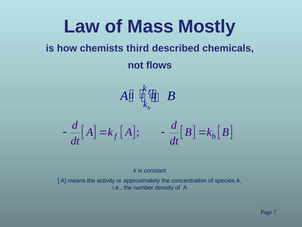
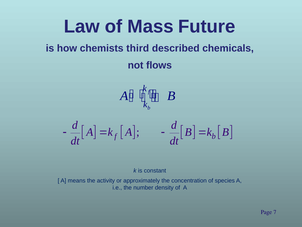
Mostly: Mostly -> Future (207, 27)
